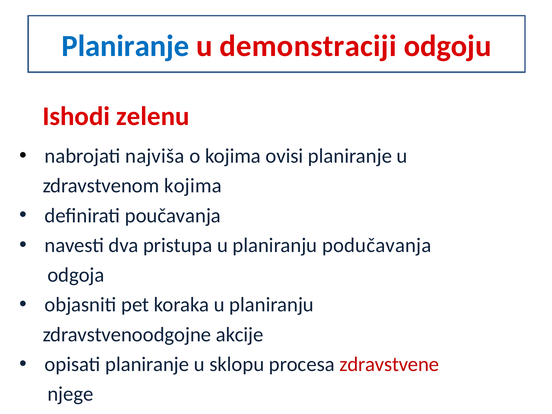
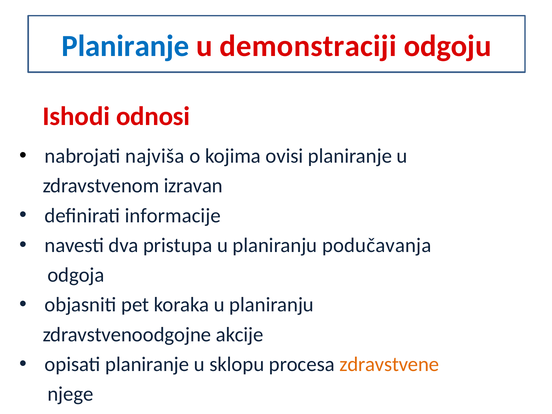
zelenu: zelenu -> odnosi (153, 116)
zdravstvenom kojima: kojima -> izravan (193, 186)
poučavanja: poučavanja -> informacije (173, 216)
zdravstvene colour: red -> orange (389, 364)
